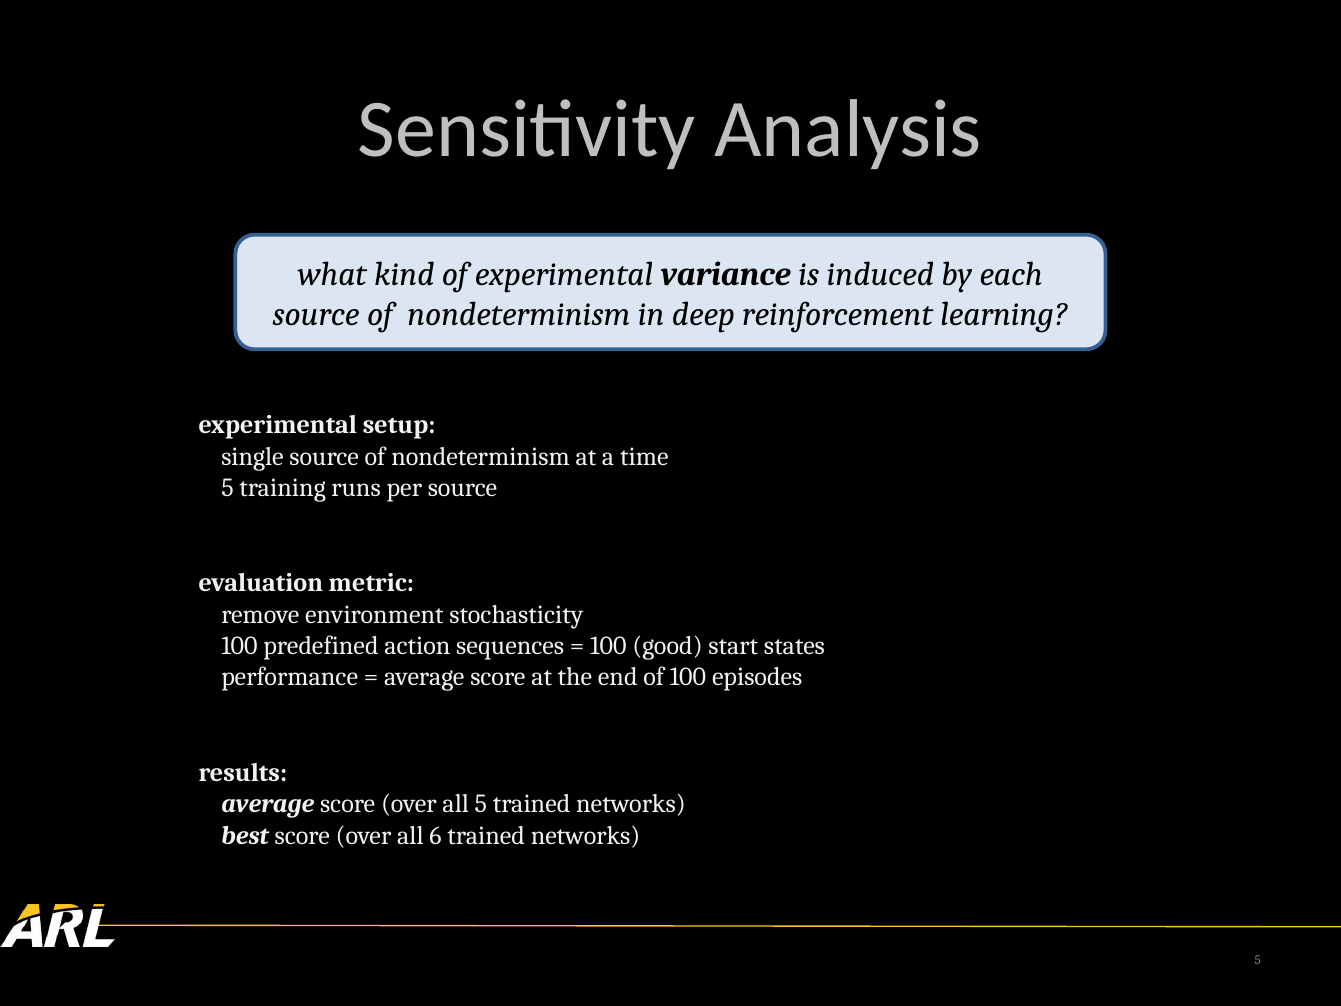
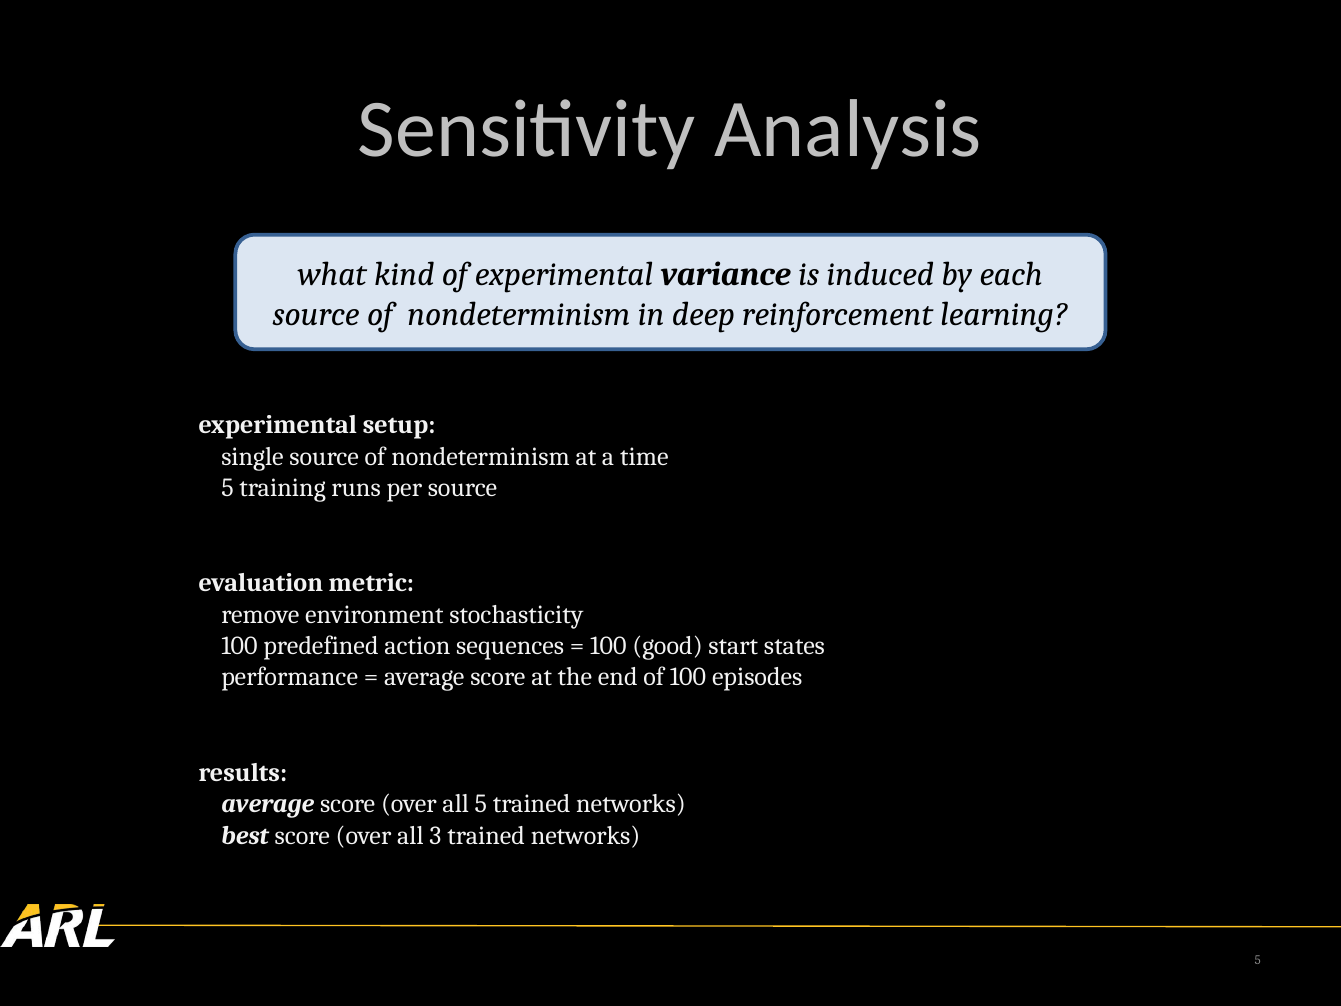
6: 6 -> 3 (435, 835)
